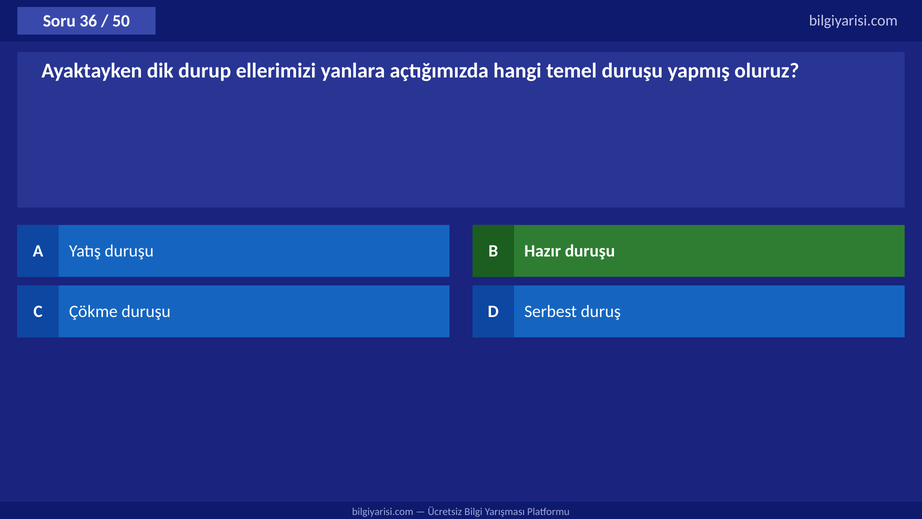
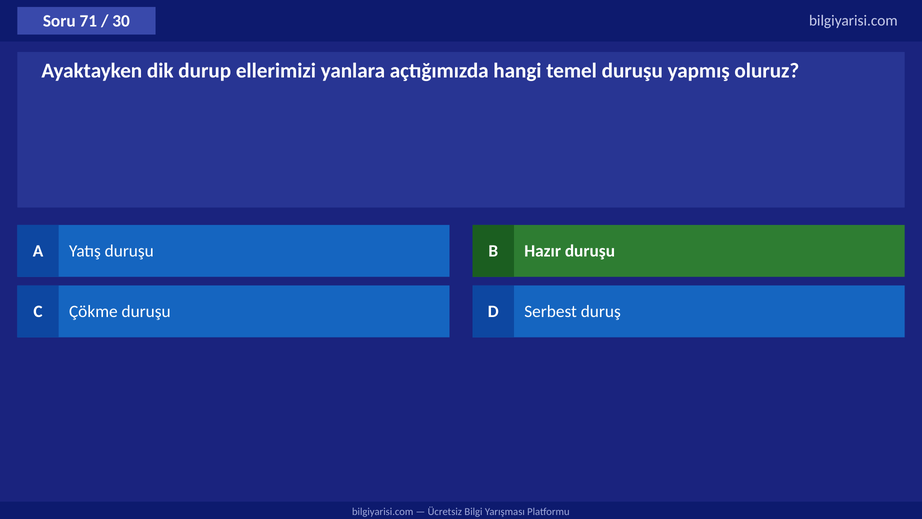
36: 36 -> 71 (88, 21)
50: 50 -> 30 (121, 21)
